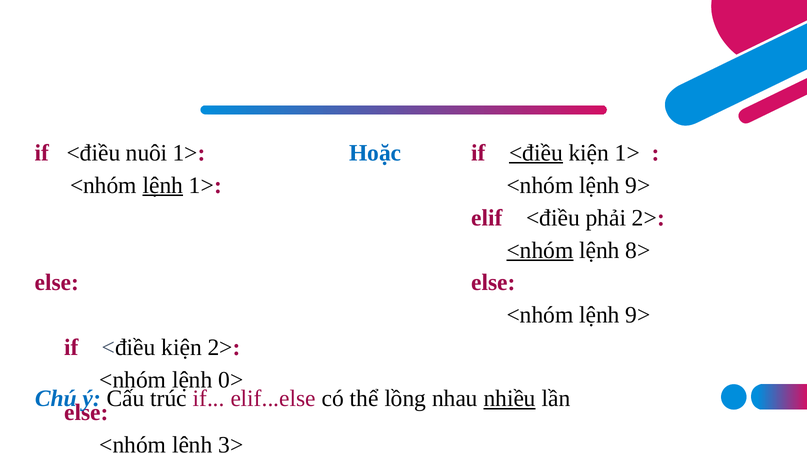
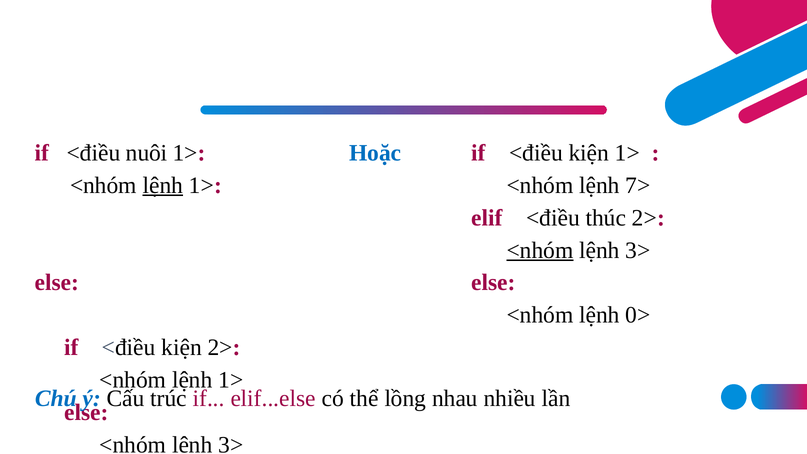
<điều underline: present -> none (536, 153)
9>: 9> -> 7> (638, 185)
phải: phải -> thúc (606, 218)
8>: 8> -> 3> (638, 250)
9>: 9> -> 0> (638, 315)
0>: 0> -> 1> (231, 380)
nhiều underline: present -> none (510, 398)
